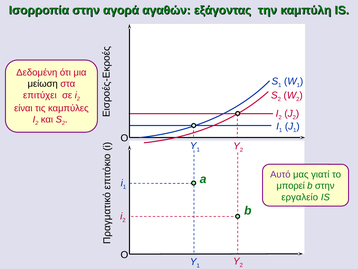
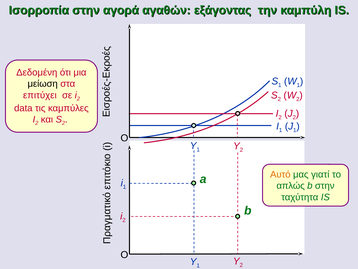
είναι: είναι -> data (23, 108)
Αυτό colour: purple -> orange (280, 174)
μπορεί: μπορεί -> απλώς (291, 185)
εργαλείο: εργαλείο -> ταχύτητα (300, 197)
